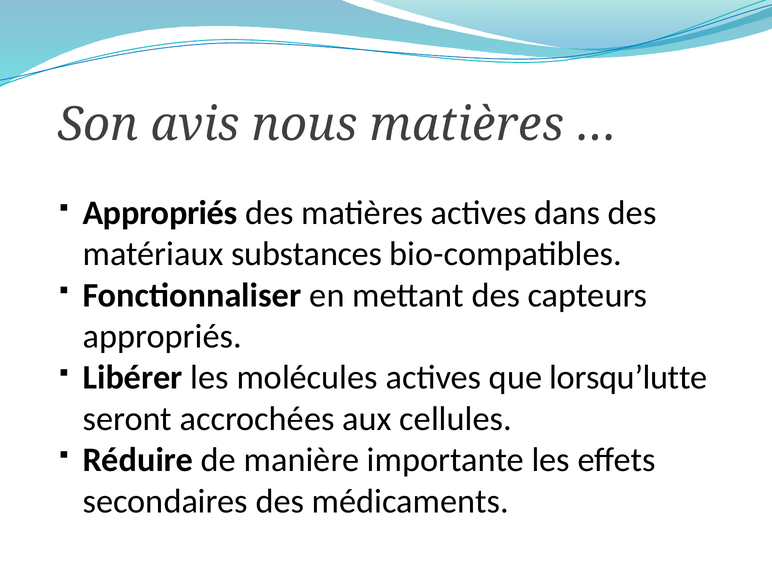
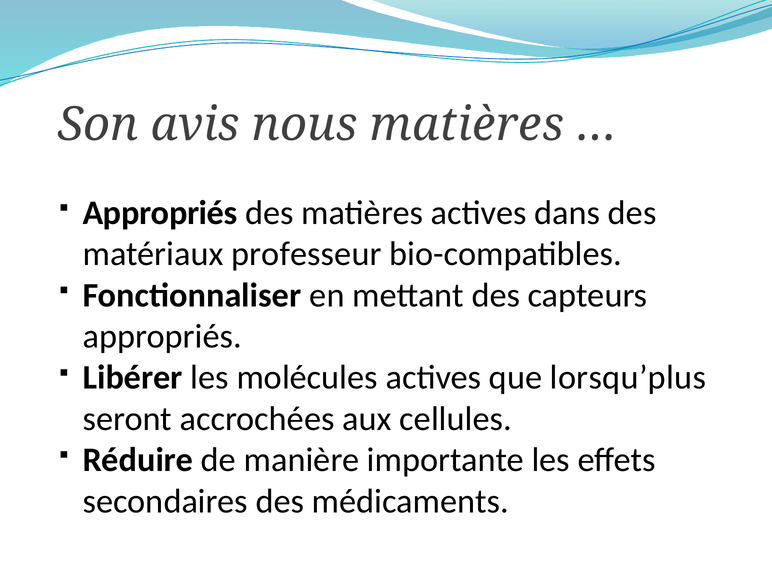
substances: substances -> professeur (306, 254)
lorsqu’lutte: lorsqu’lutte -> lorsqu’plus (628, 378)
